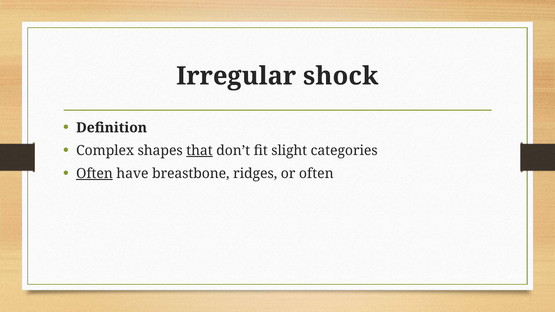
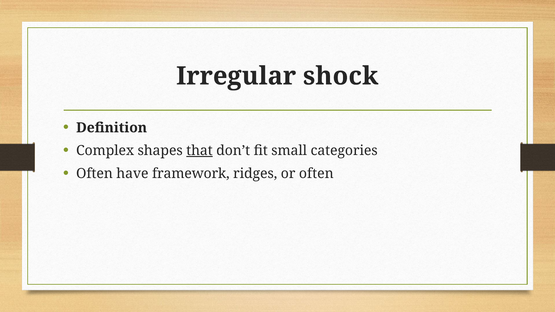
slight: slight -> small (289, 151)
Often underline: present -> none (94, 174)
breastbone: breastbone -> framework (191, 174)
